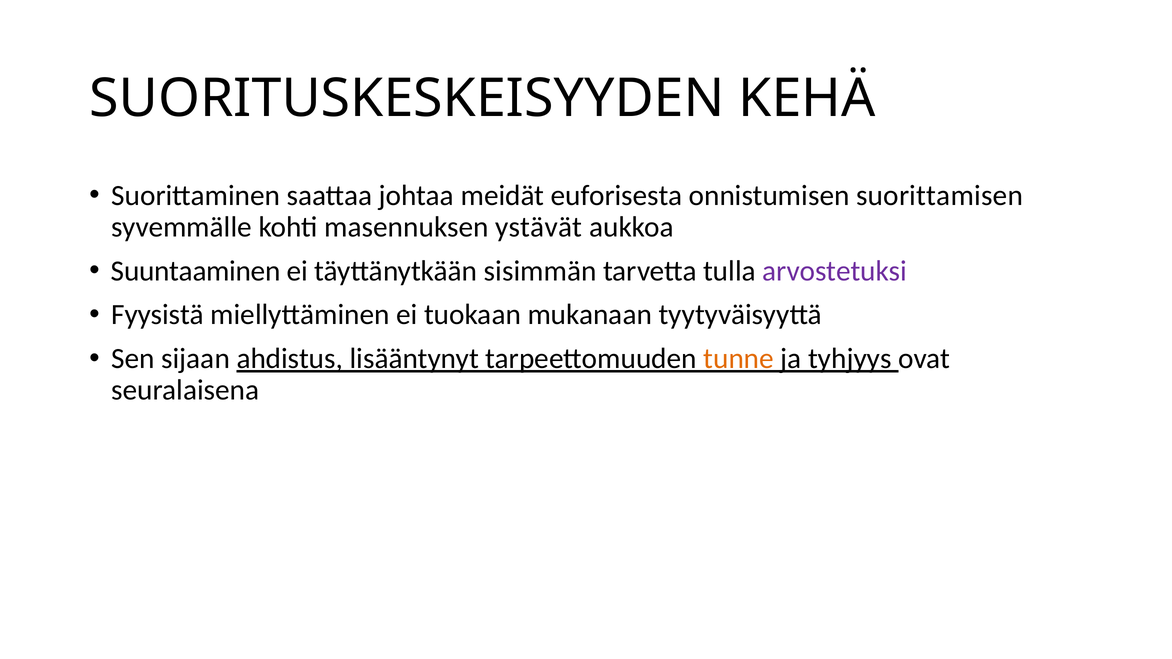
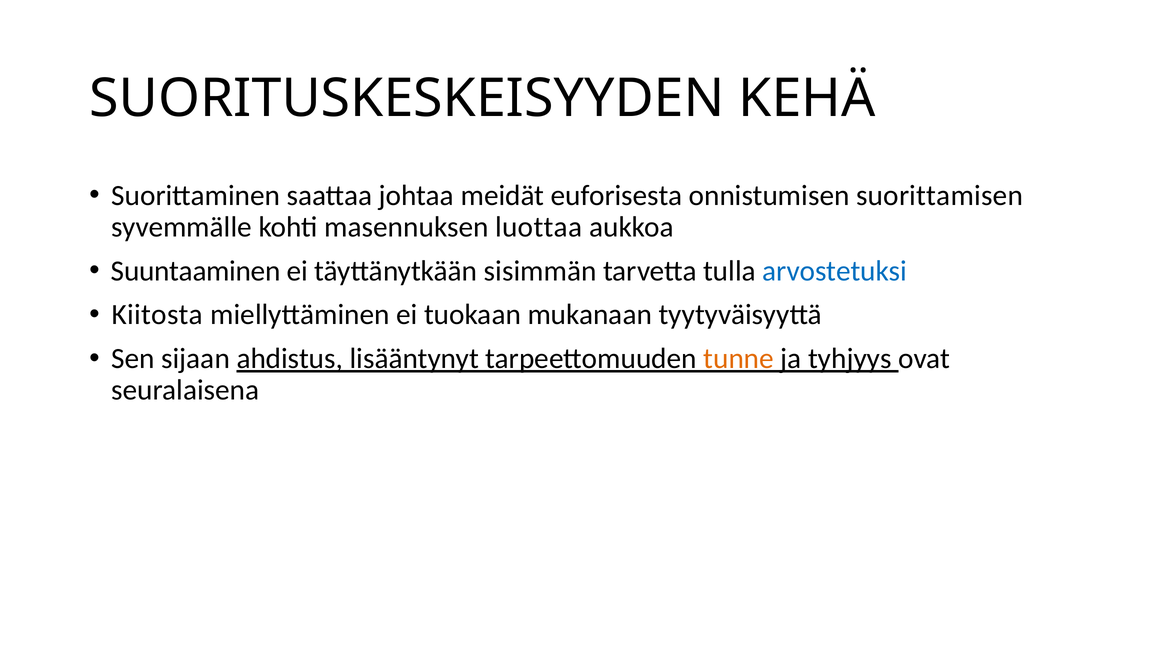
ystävät: ystävät -> luottaa (539, 227)
arvostetuksi colour: purple -> blue (835, 271)
Fyysistä: Fyysistä -> Kiitosta (157, 315)
